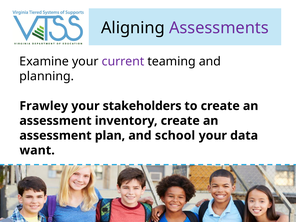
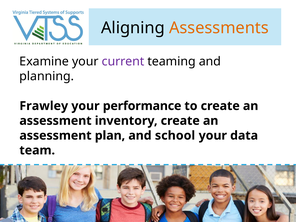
Assessments colour: purple -> orange (219, 28)
stakeholders: stakeholders -> performance (142, 106)
want: want -> team (37, 150)
